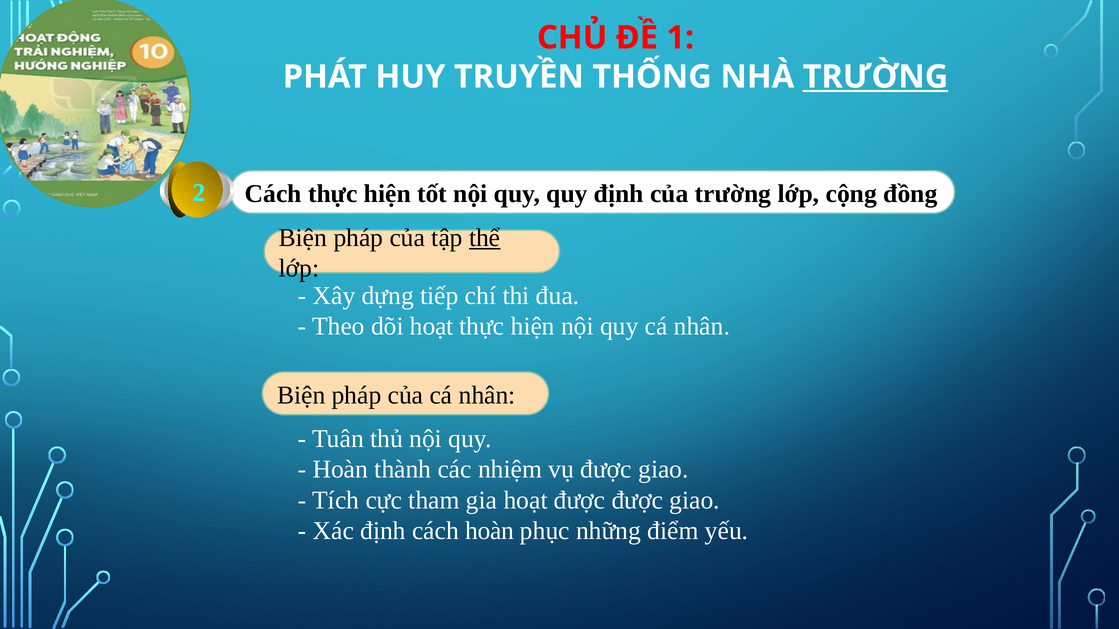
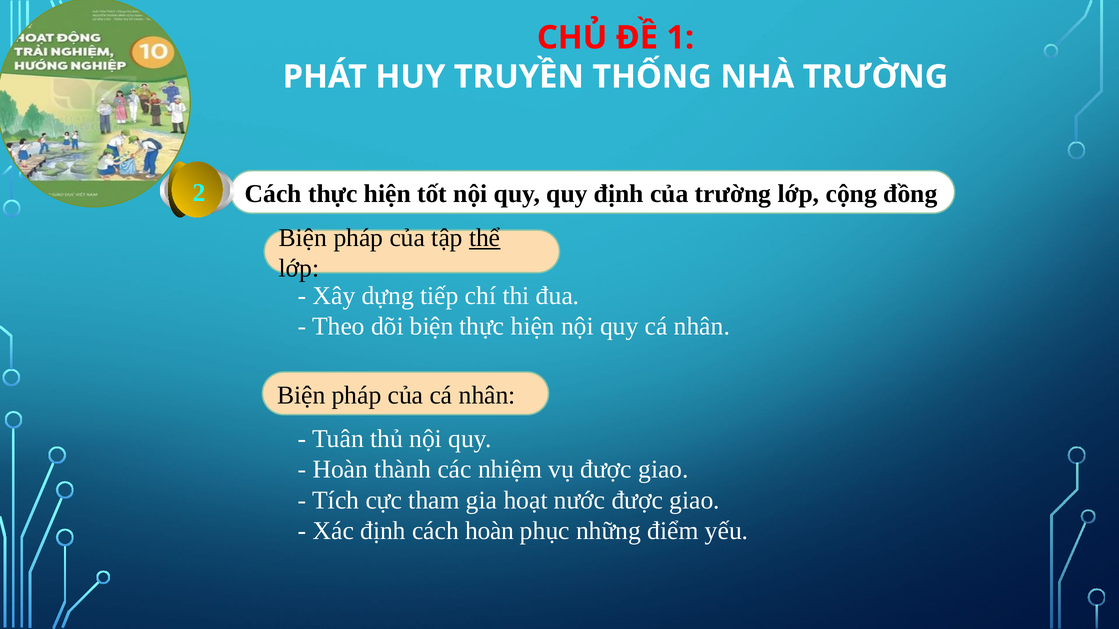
TRƯỜNG underline: present -> none (876, 77)
dõi hoạt: hoạt -> biện (432, 327)
hoạt được: được -> nước (580, 500)
